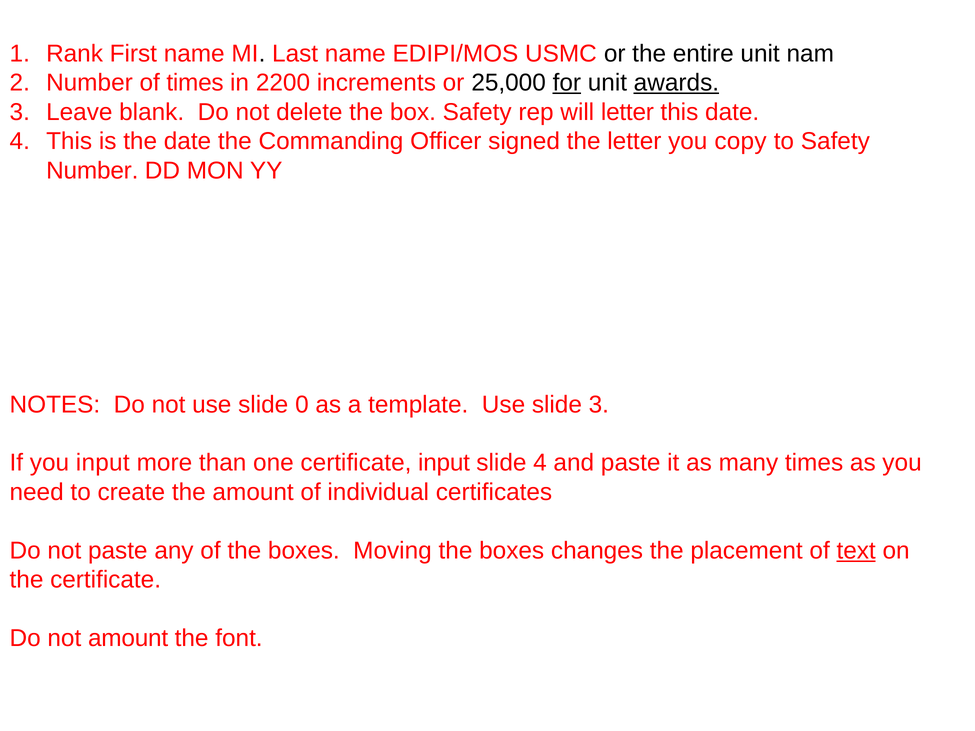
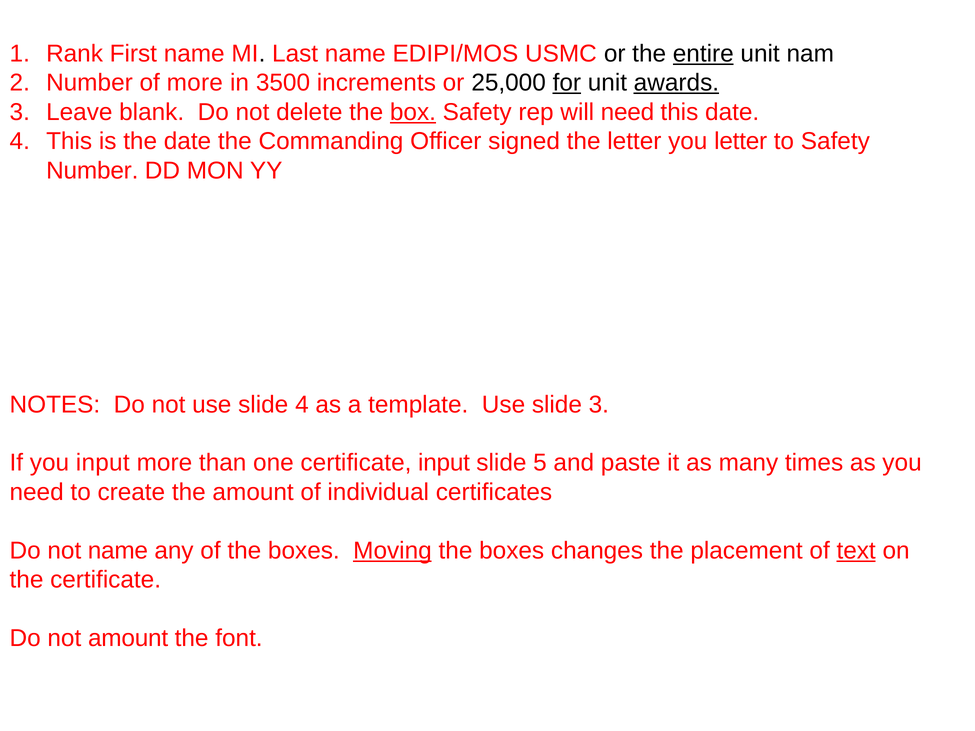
entire underline: none -> present (703, 54)
of times: times -> more (195, 83)
2200: 2200 -> 3500 (283, 83)
box underline: none -> present (413, 112)
will letter: letter -> need (627, 112)
you copy: copy -> letter (741, 141)
slide 0: 0 -> 4 (302, 405)
slide 4: 4 -> 5 (540, 463)
not paste: paste -> name (118, 551)
Moving underline: none -> present (392, 551)
